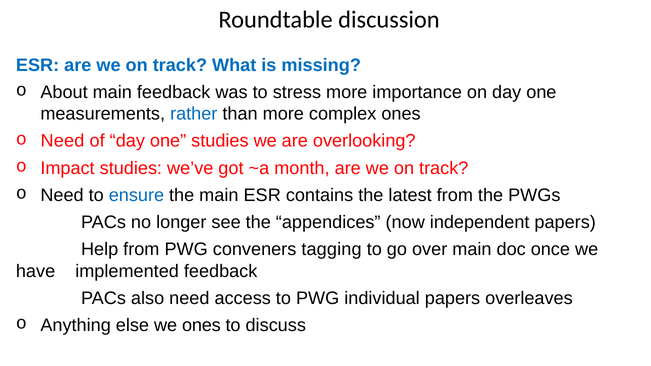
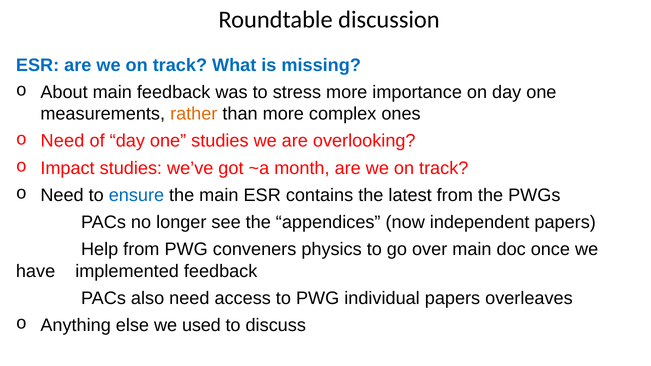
rather colour: blue -> orange (194, 114)
tagging: tagging -> physics (332, 250)
we ones: ones -> used (201, 326)
